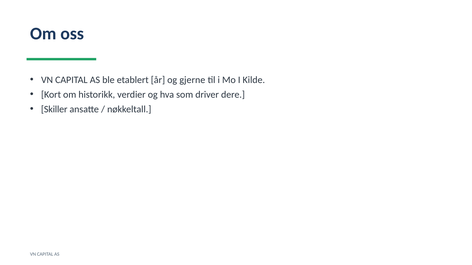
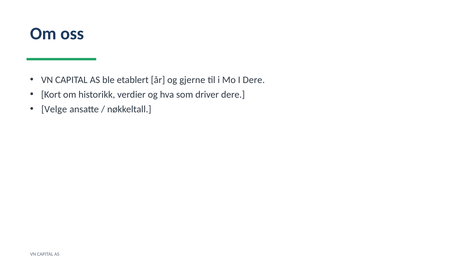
I Kilde: Kilde -> Dere (254, 80)
Skiller: Skiller -> Velge (54, 109)
